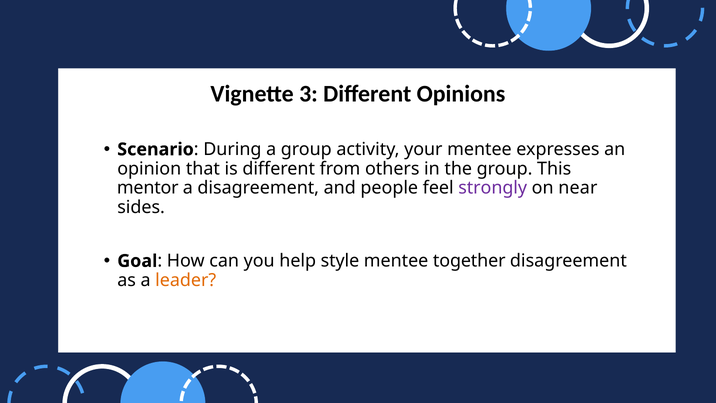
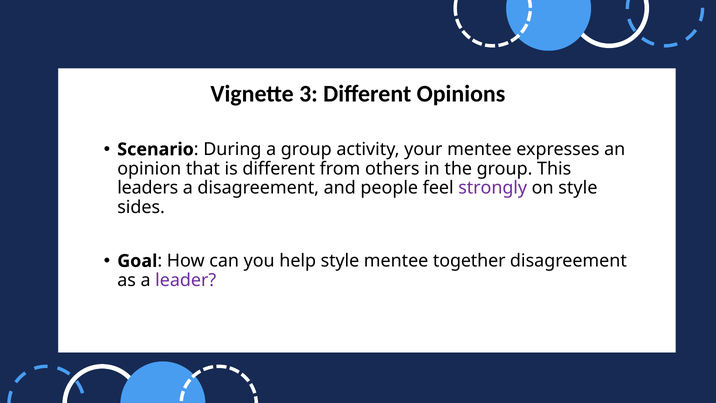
mentor: mentor -> leaders (148, 188)
on near: near -> style (578, 188)
leader colour: orange -> purple (186, 280)
